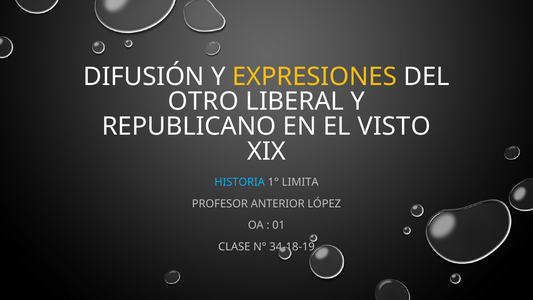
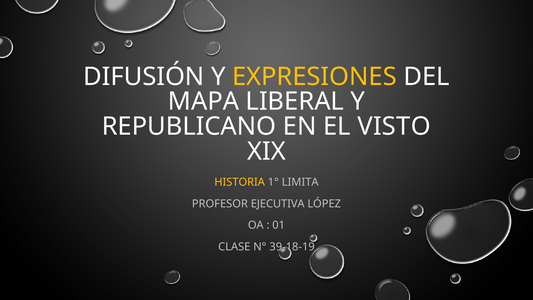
OTRO: OTRO -> MAPA (204, 101)
HISTORIA colour: light blue -> yellow (240, 182)
ANTERIOR: ANTERIOR -> EJECUTIVA (278, 204)
34-18-19: 34-18-19 -> 39-18-19 (292, 247)
